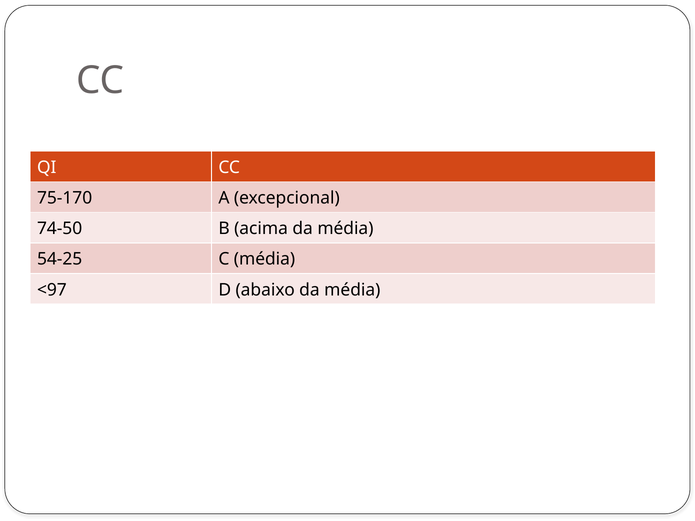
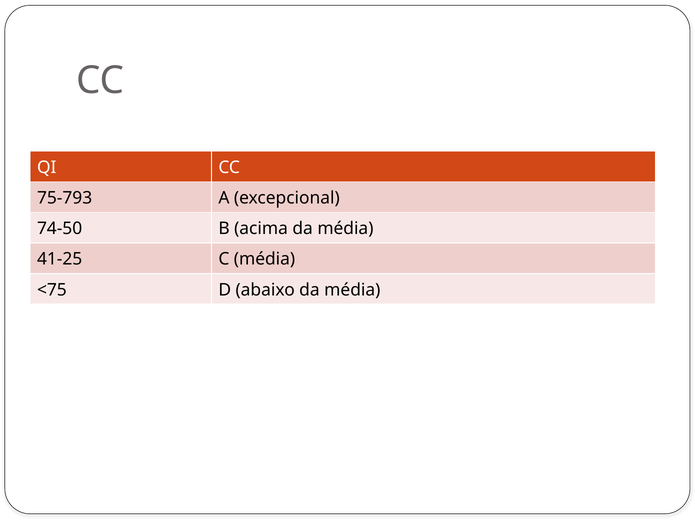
75-170: 75-170 -> 75-793 (65, 198)
54-25: 54-25 -> 41-25 (60, 259)
<97: <97 -> <75 (52, 290)
